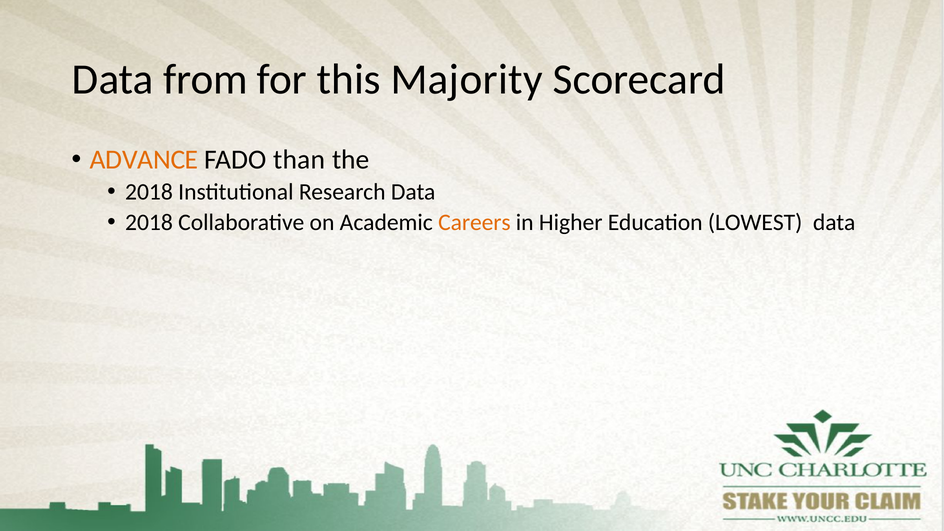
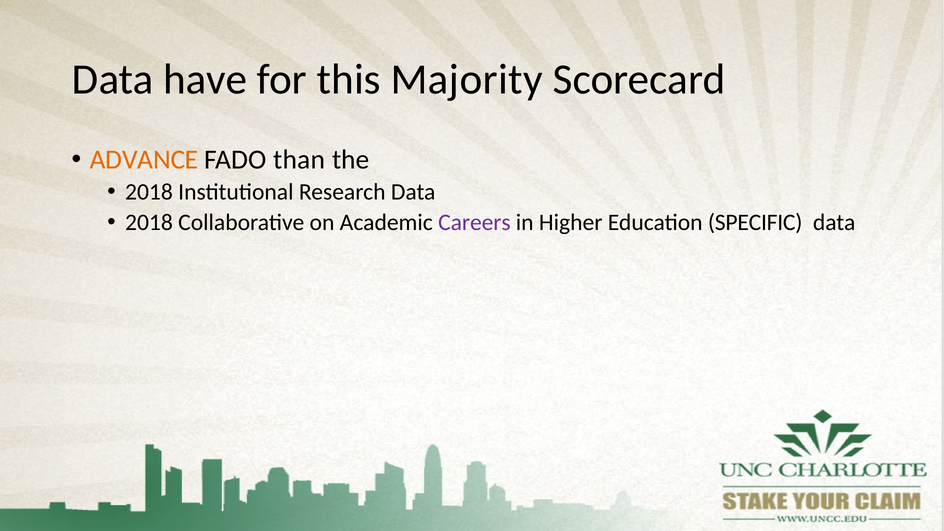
from: from -> have (205, 79)
Careers colour: orange -> purple (474, 222)
LOWEST: LOWEST -> SPECIFIC (755, 222)
